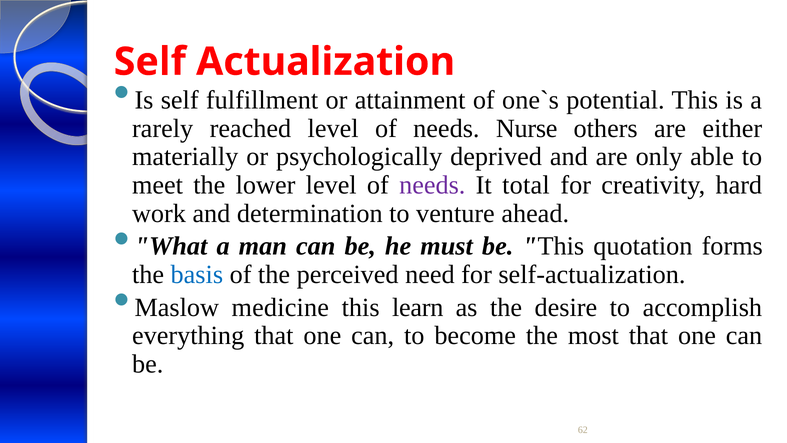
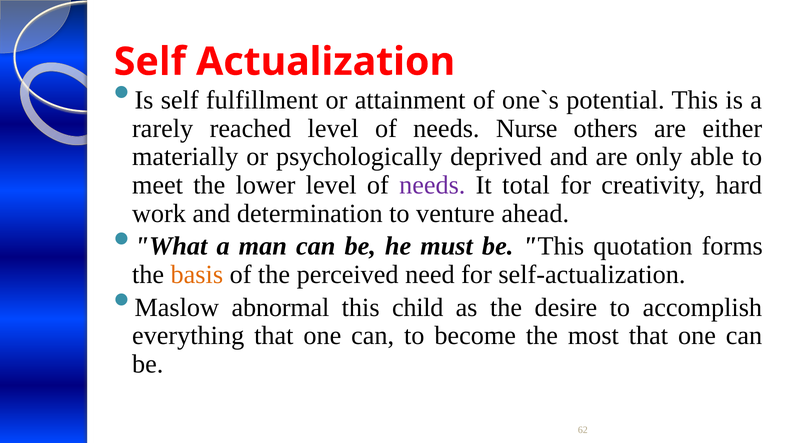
basis colour: blue -> orange (197, 274)
medicine: medicine -> abnormal (280, 307)
learn: learn -> child (418, 307)
